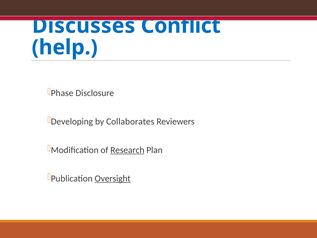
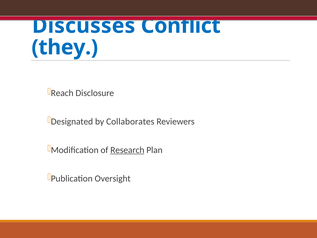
help: help -> they (65, 47)
Phase: Phase -> Reach (62, 93)
Developing: Developing -> Designated (72, 121)
Oversight underline: present -> none (113, 178)
